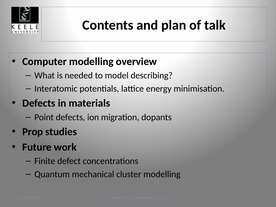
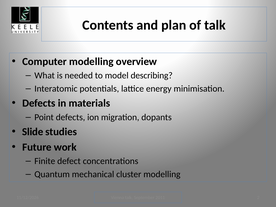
Prop: Prop -> Slide (33, 132)
